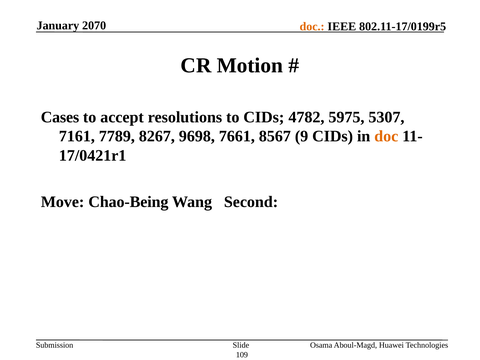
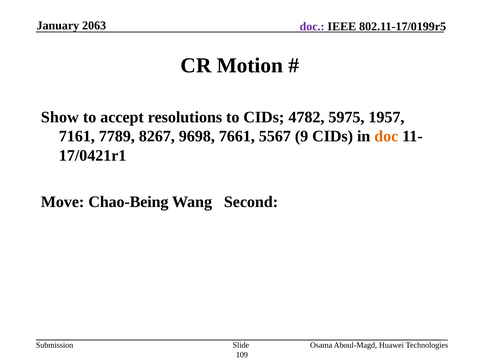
2070: 2070 -> 2063 (94, 25)
doc colour: orange -> purple (312, 27)
Cases: Cases -> Show (60, 117)
5307: 5307 -> 1957 (386, 117)
8567: 8567 -> 5567 (275, 136)
